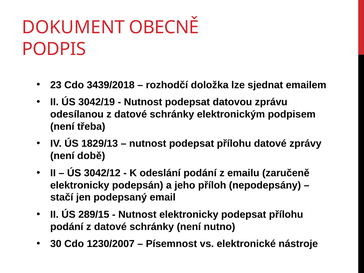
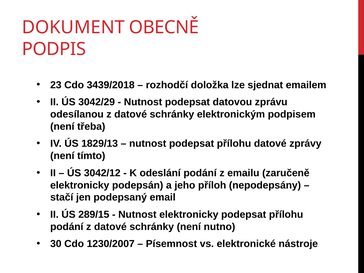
3042/19: 3042/19 -> 3042/29 (97, 102)
době: době -> tímto (91, 156)
